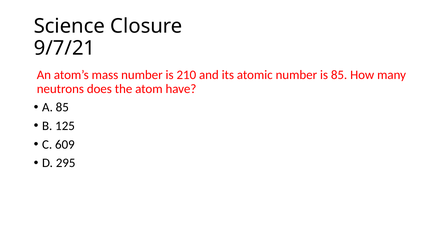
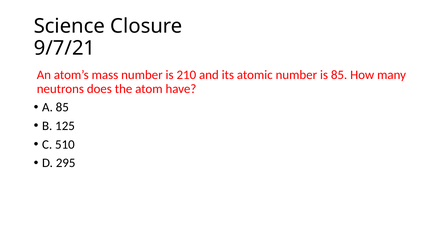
609: 609 -> 510 (65, 145)
